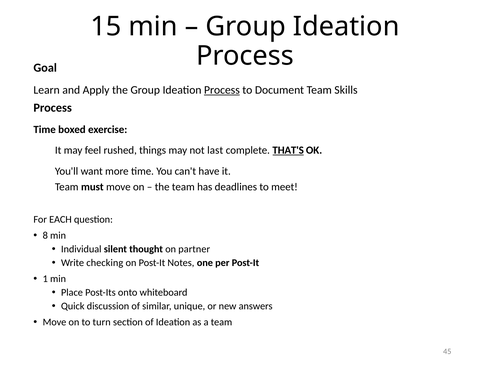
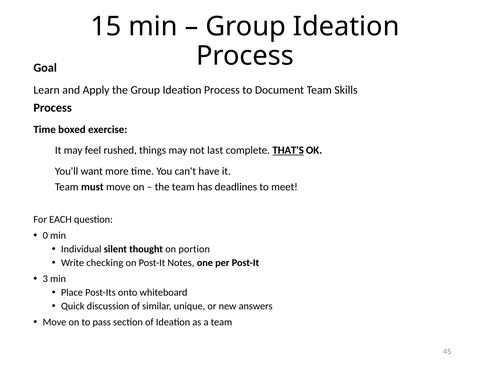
Process underline: present -> none (222, 90)
8: 8 -> 0 (45, 235)
partner: partner -> portion (194, 249)
1: 1 -> 3 (45, 279)
turn: turn -> pass (102, 322)
